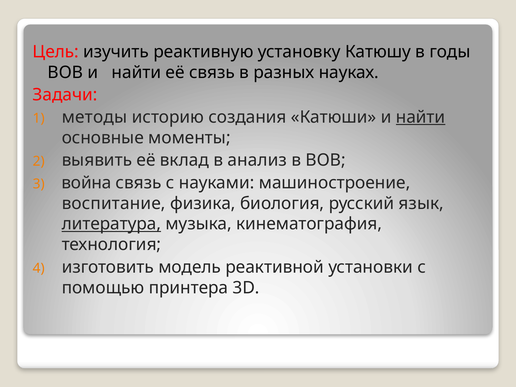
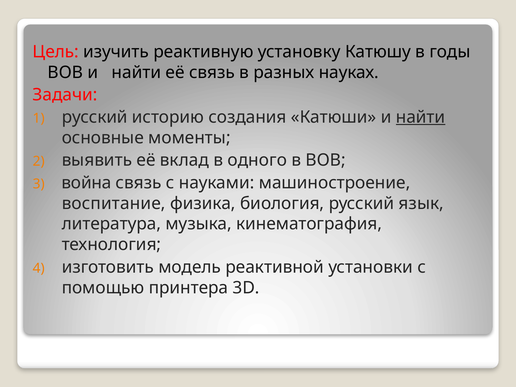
методы: методы -> русский (95, 117)
анализ: анализ -> одного (257, 160)
литература underline: present -> none (111, 224)
